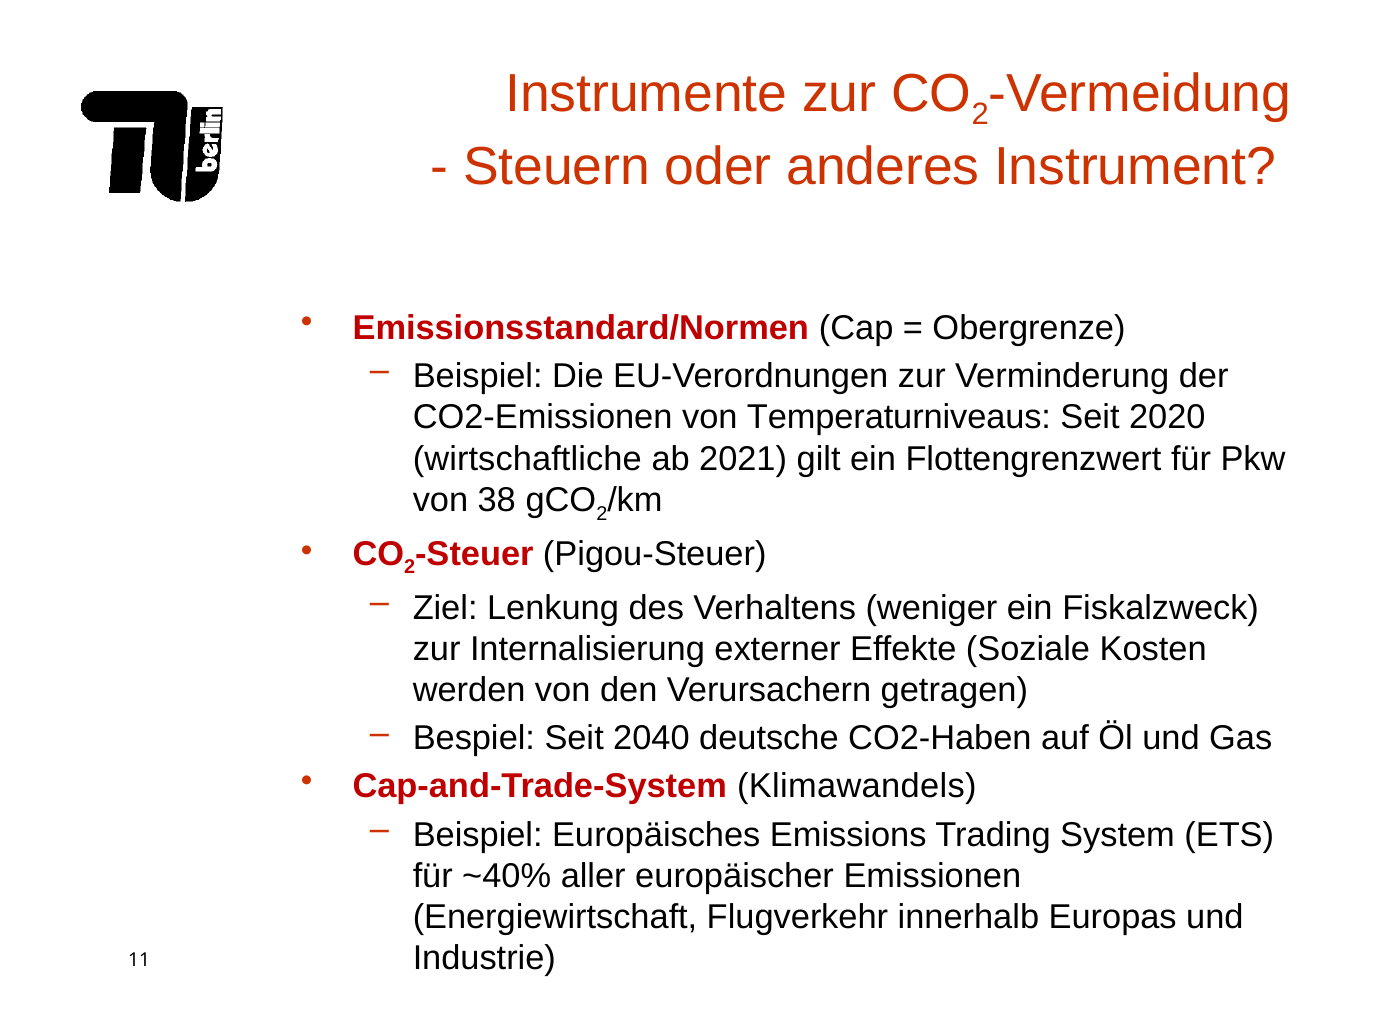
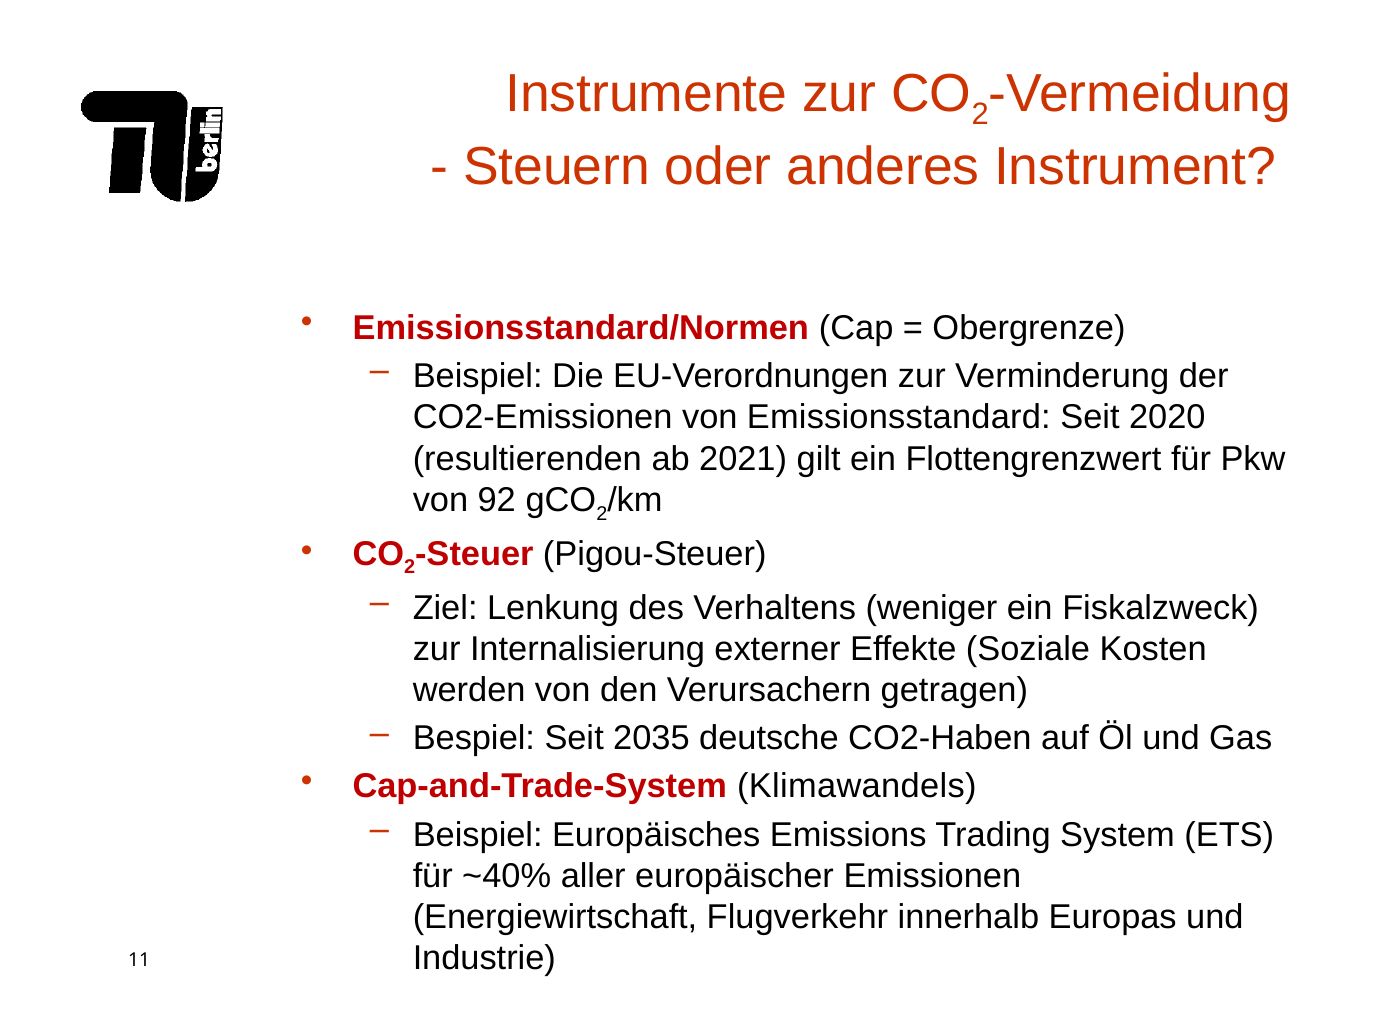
Temperaturniveaus: Temperaturniveaus -> Emissionsstandard (899, 418)
wirtschaftliche: wirtschaftliche -> resultierenden (527, 459)
38: 38 -> 92 (497, 500)
2040: 2040 -> 2035 (651, 738)
